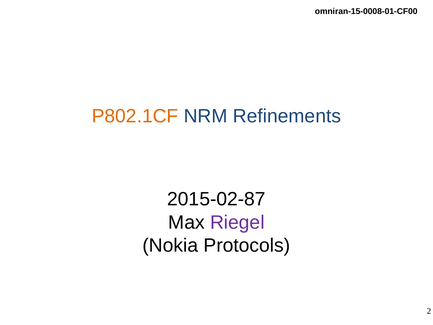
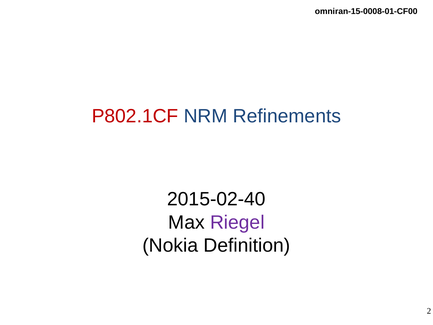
P802.1CF colour: orange -> red (135, 116)
2015-02-87: 2015-02-87 -> 2015-02-40 (216, 199)
Protocols: Protocols -> Definition (247, 245)
